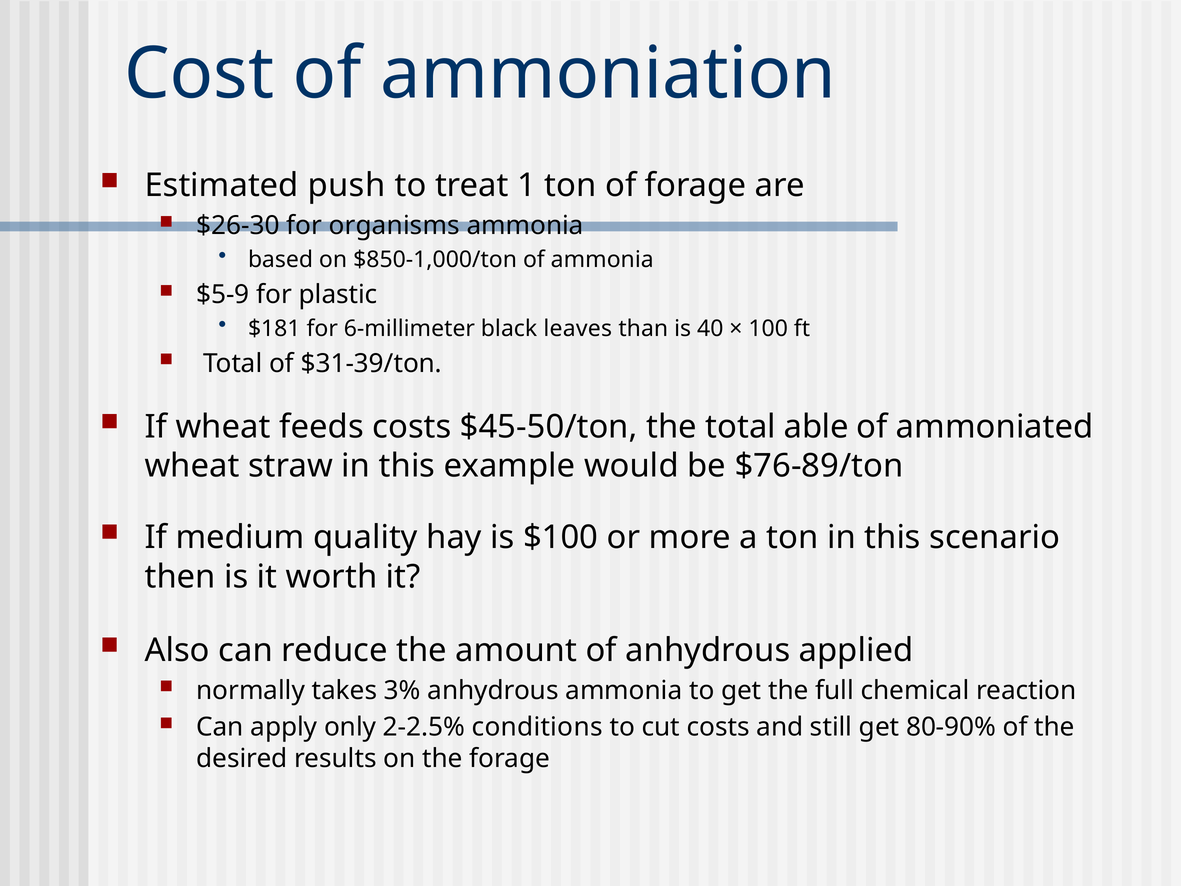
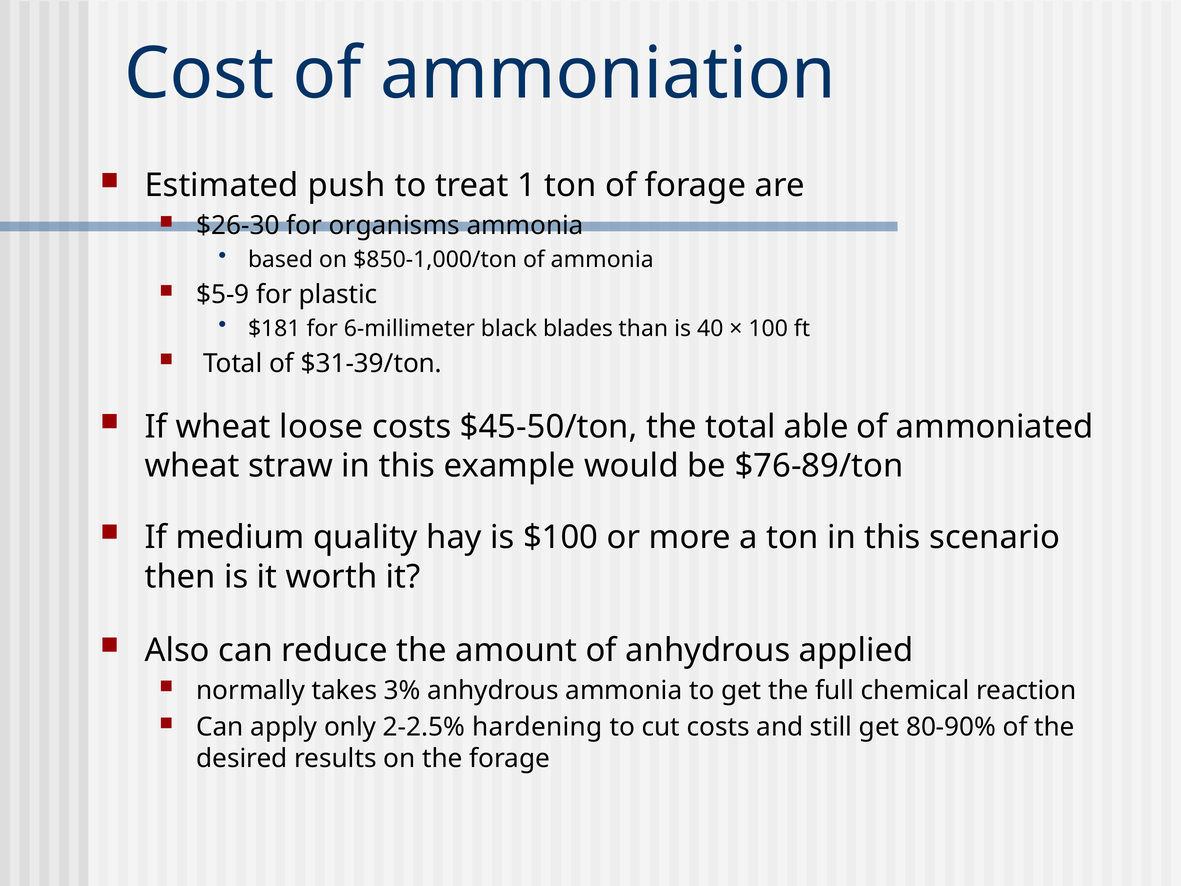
leaves: leaves -> blades (578, 328)
feeds: feeds -> loose (321, 427)
conditions: conditions -> hardening (537, 727)
